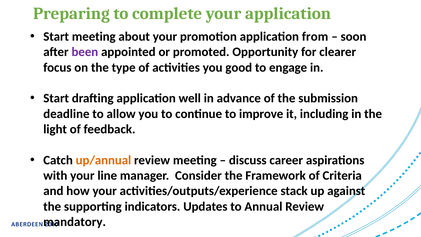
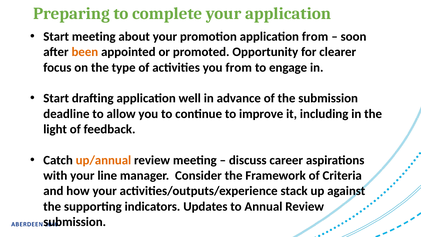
been colour: purple -> orange (85, 52)
you good: good -> from (239, 67)
mandatory: mandatory -> submission (75, 222)
